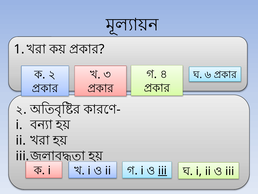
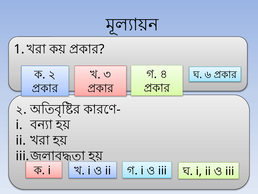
iii underline: present -> none (162, 170)
